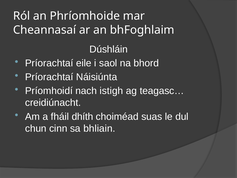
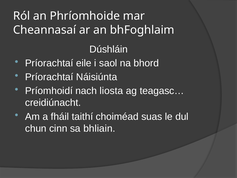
istigh: istigh -> liosta (111, 91)
dhíth: dhíth -> taithí (82, 116)
